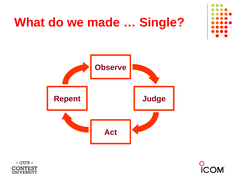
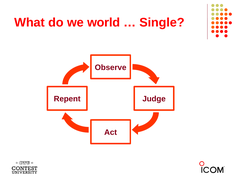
made: made -> world (104, 23)
